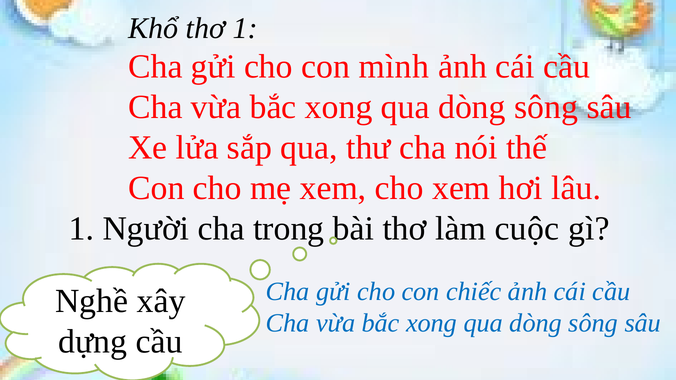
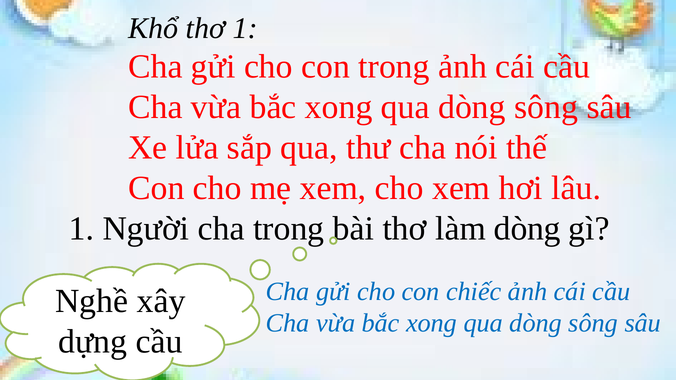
con mình: mình -> trong (394, 67)
làm cuộc: cuộc -> dòng (527, 229)
